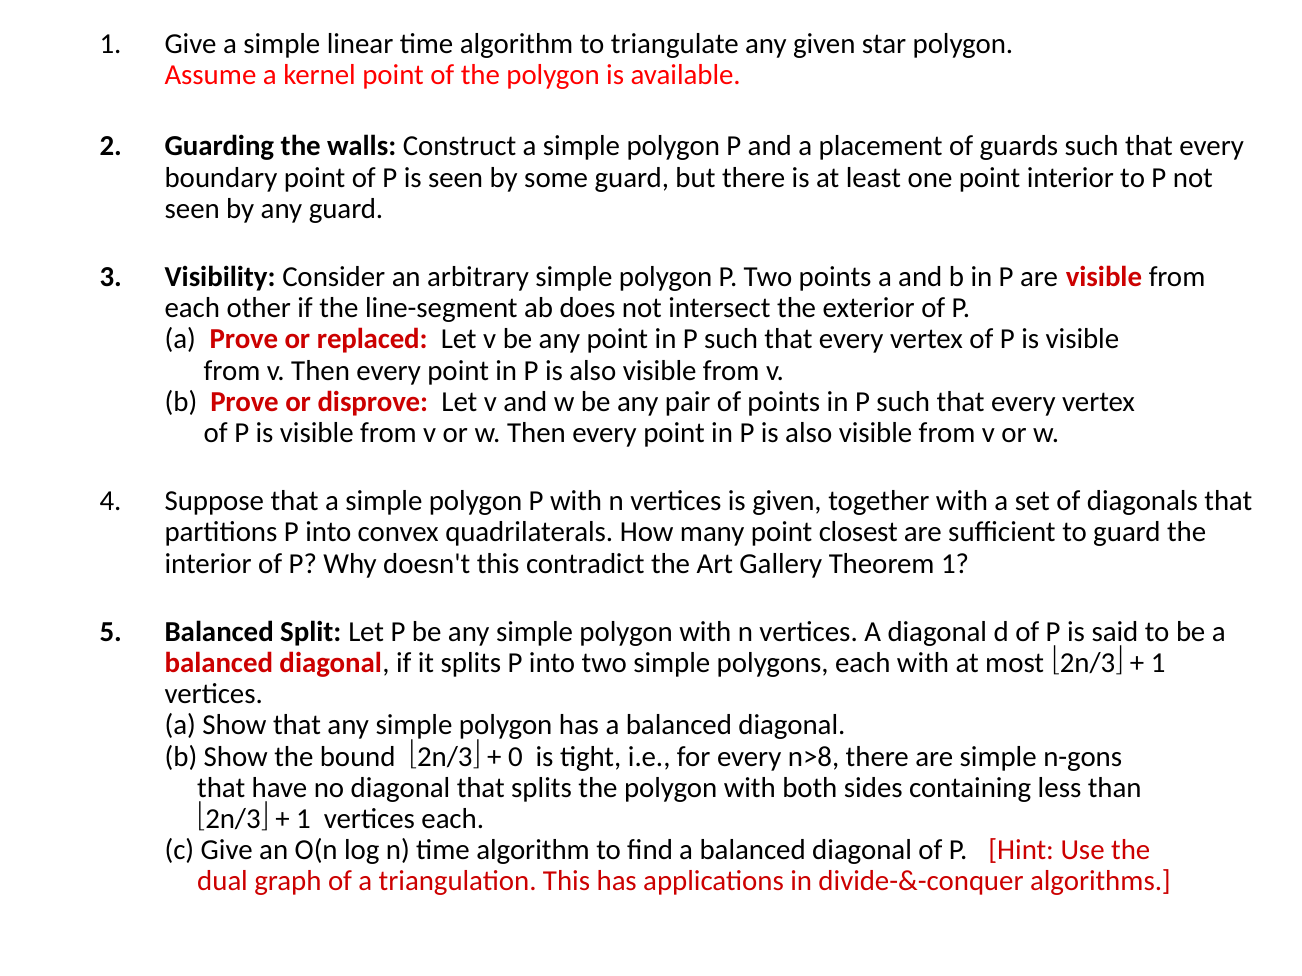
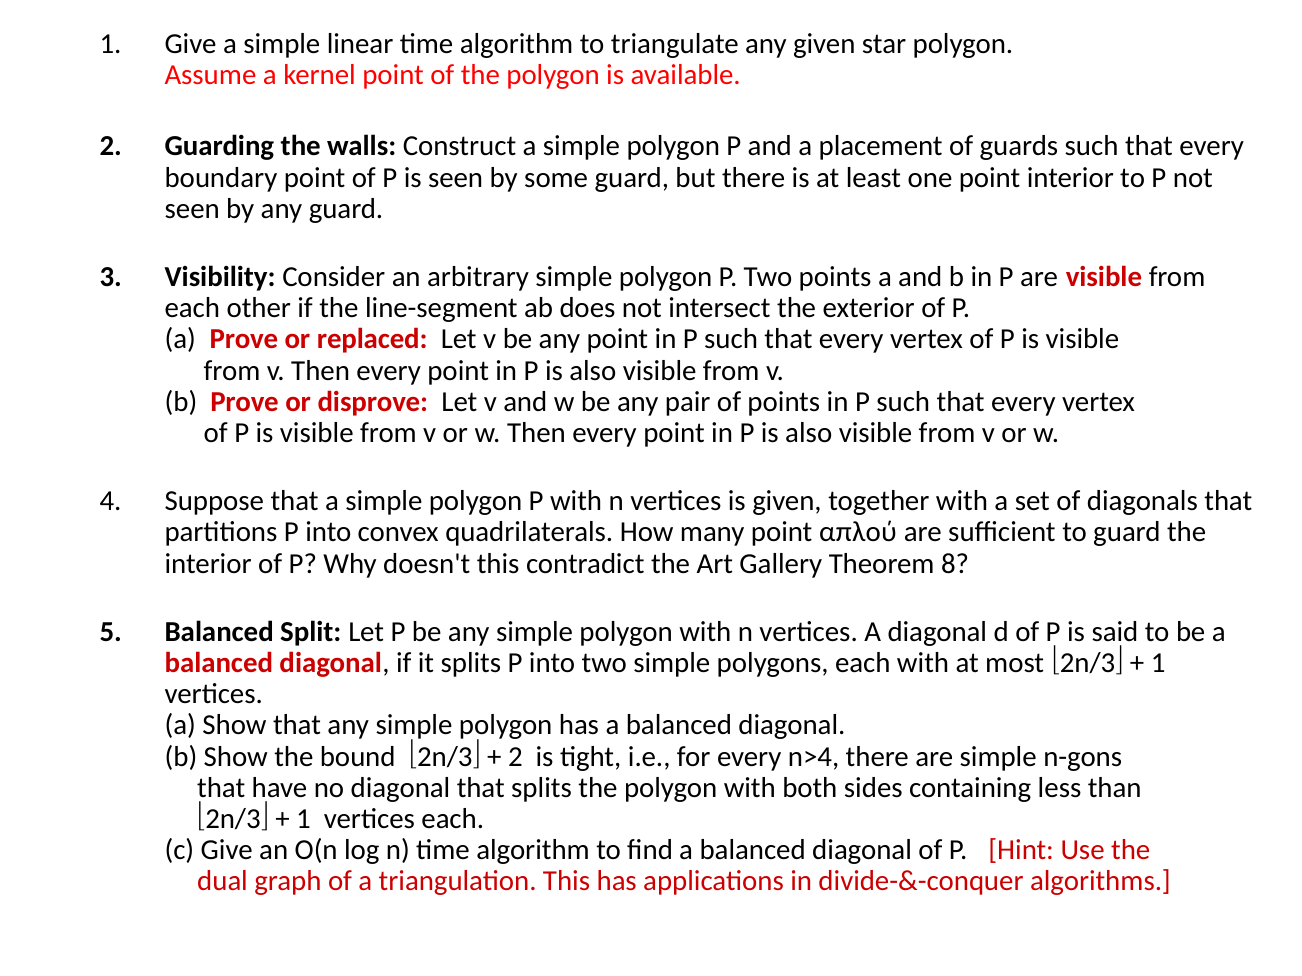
closest: closest -> απλού (858, 533)
Theorem 1: 1 -> 8 (955, 564)
0: 0 -> 2 (515, 757)
n>8: n>8 -> n>4 (814, 757)
